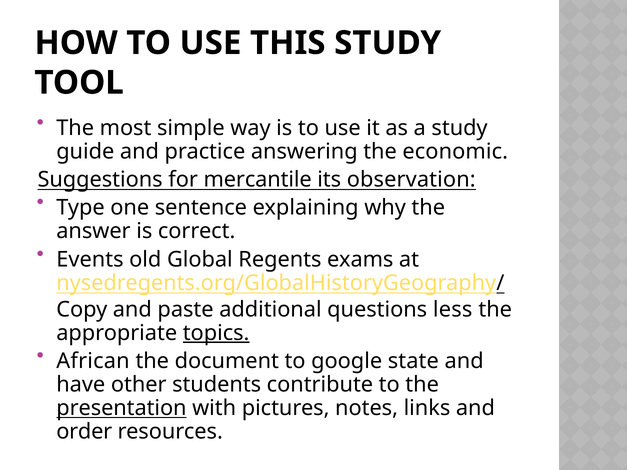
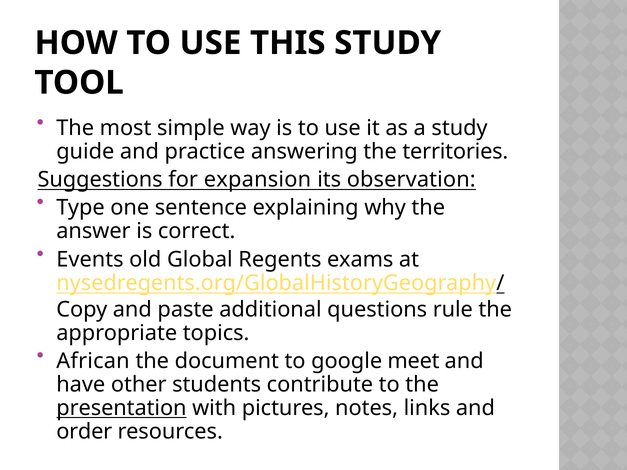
economic: economic -> territories (455, 152)
mercantile: mercantile -> expansion (258, 180)
less: less -> rule (453, 310)
topics underline: present -> none (216, 333)
state: state -> meet (413, 361)
